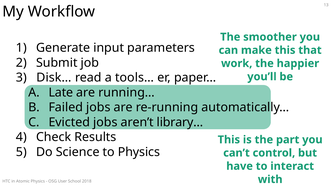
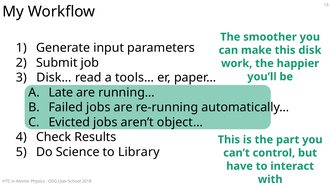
that: that -> disk (310, 50)
library…: library… -> object… (180, 122)
to Physics: Physics -> Library (139, 152)
